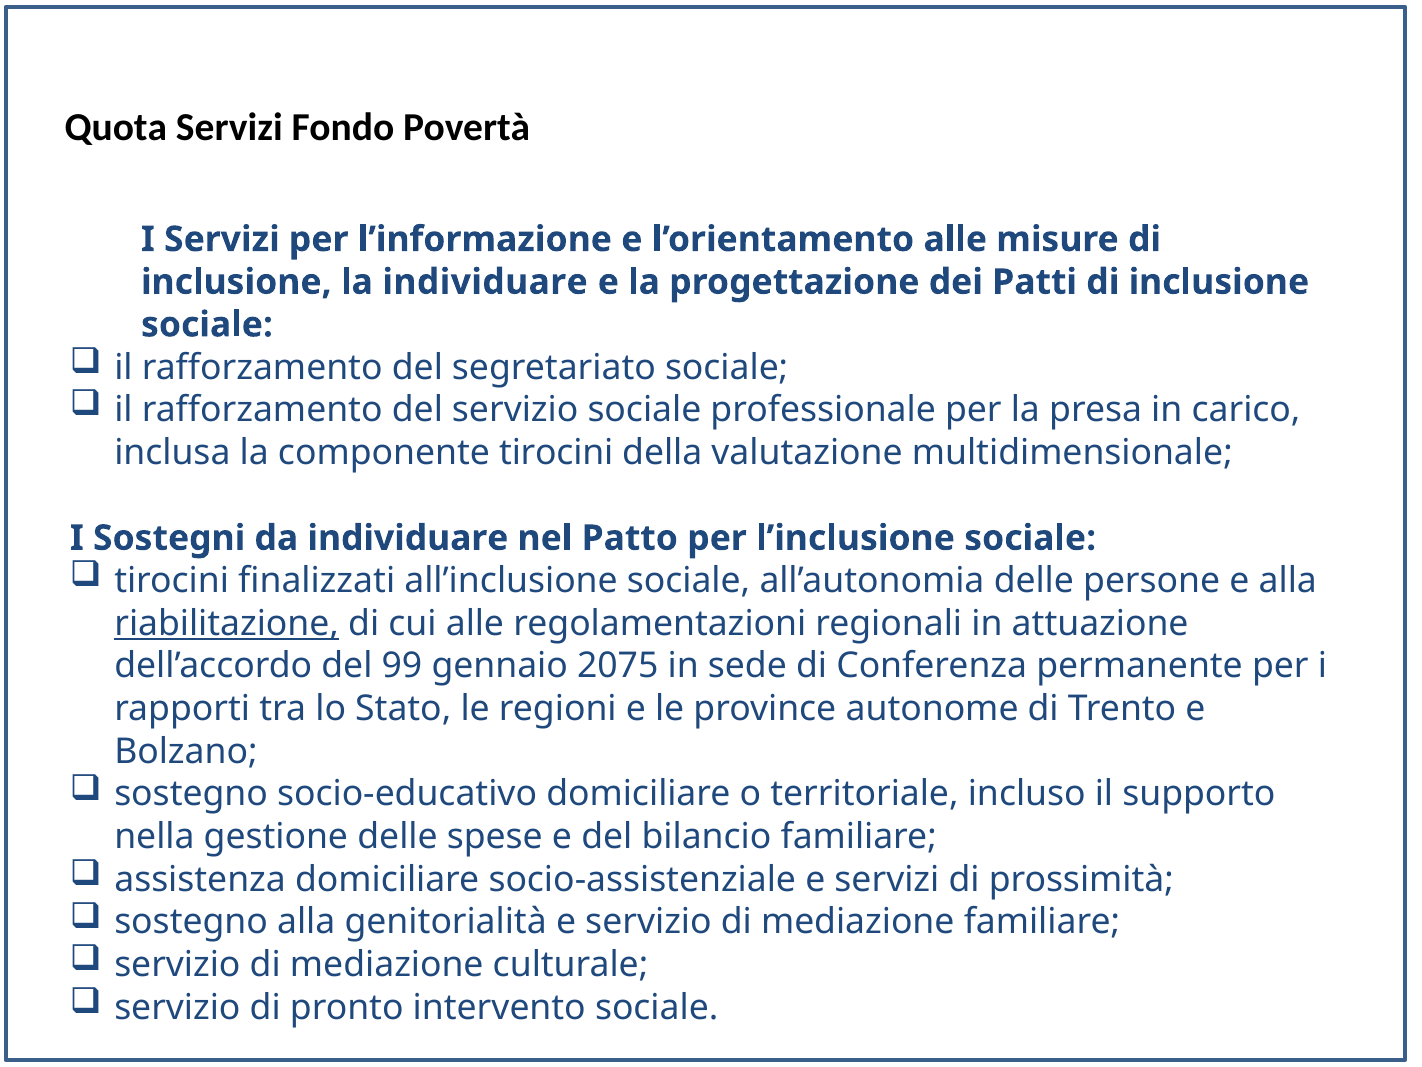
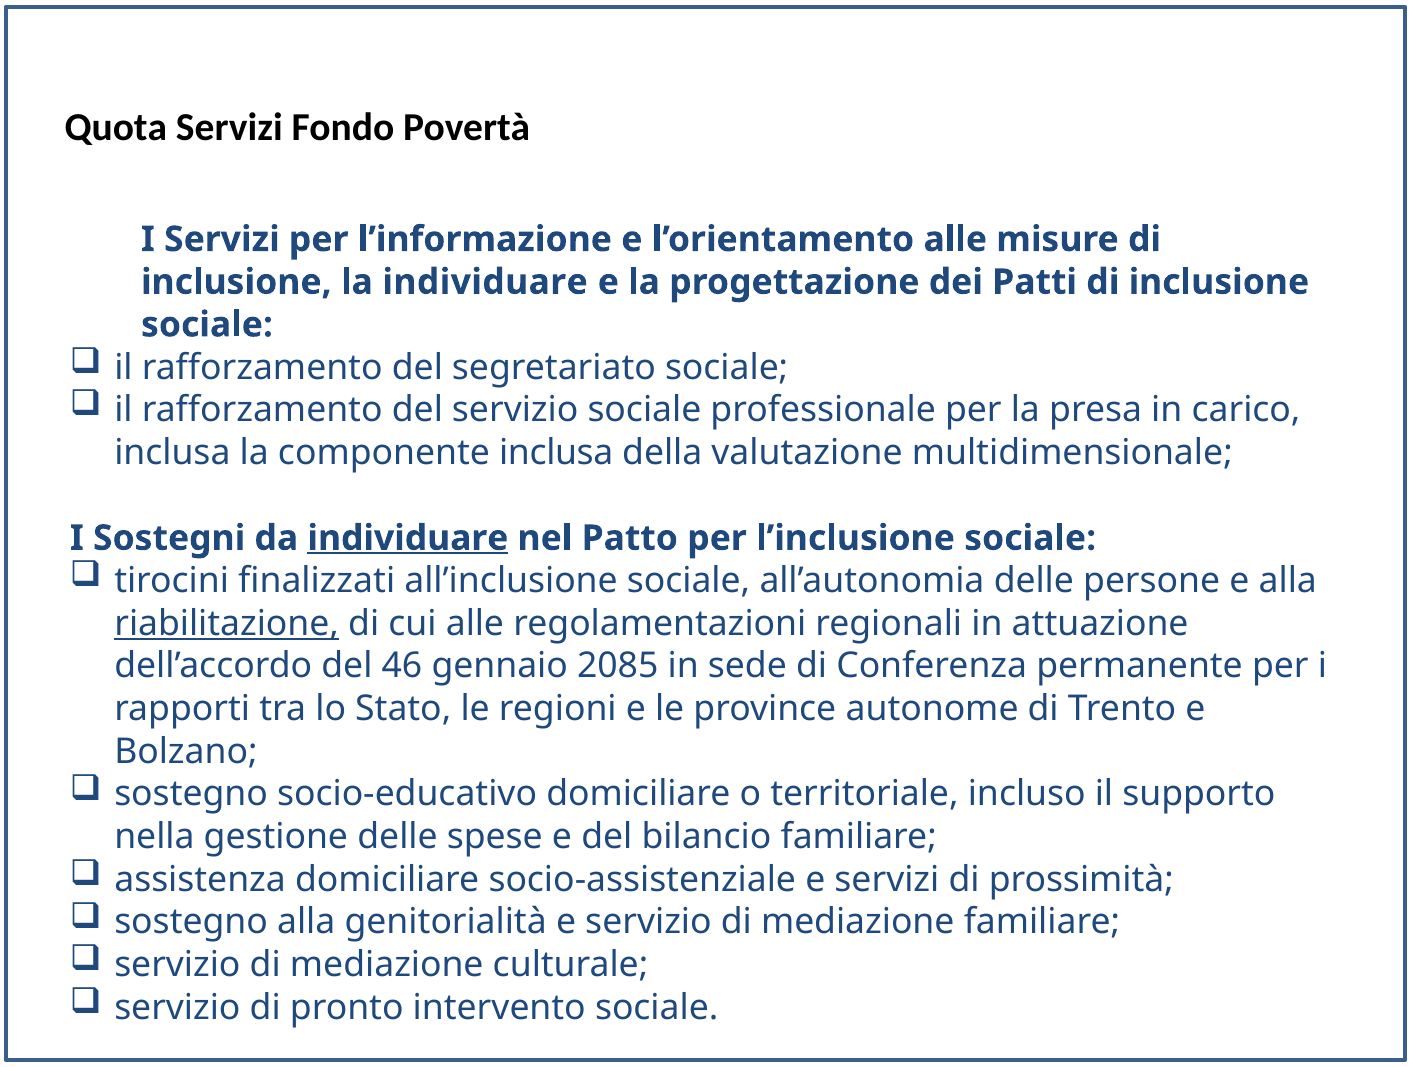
componente tirocini: tirocini -> inclusa (556, 453)
individuare underline: none -> present (408, 538)
99: 99 -> 46 (402, 666)
2075: 2075 -> 2085 (618, 666)
